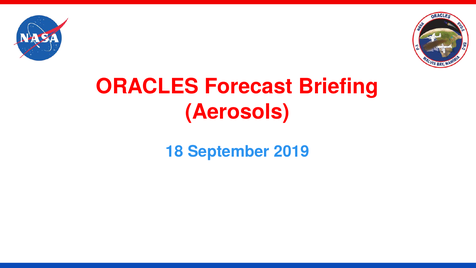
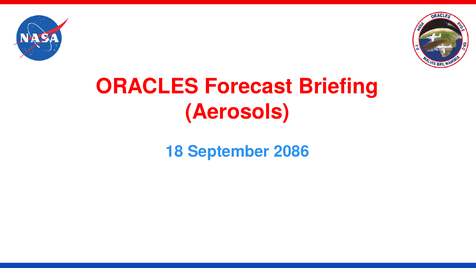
2019: 2019 -> 2086 (292, 151)
